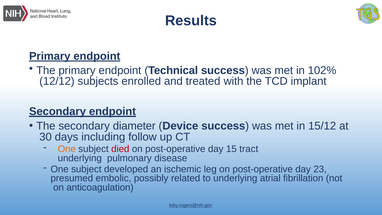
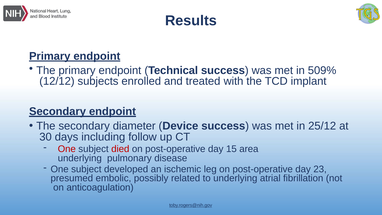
102%: 102% -> 509% (322, 70)
15/12: 15/12 -> 25/12 (322, 126)
One colour: orange -> red (67, 149)
tract: tract -> area (249, 149)
